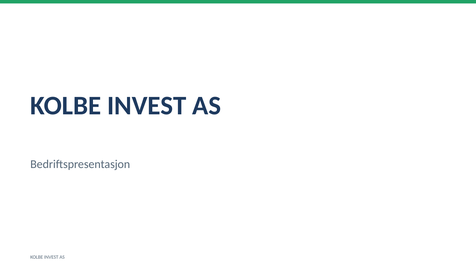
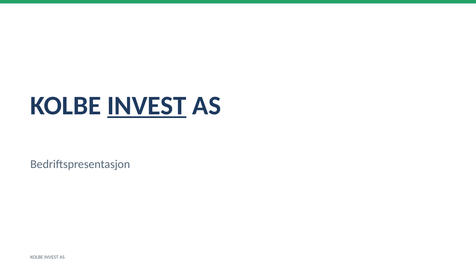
INVEST underline: none -> present (147, 106)
